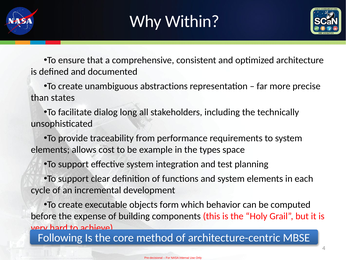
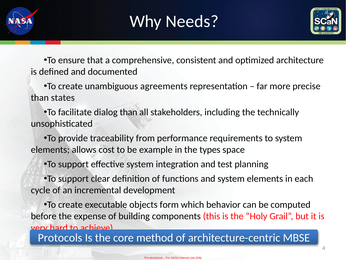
Within: Within -> Needs (192, 21)
abstractions: abstractions -> agreements (164, 86)
dialog long: long -> than (129, 112)
Following: Following -> Protocols (60, 237)
